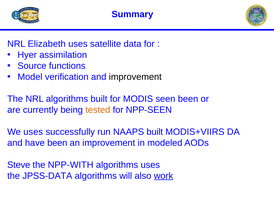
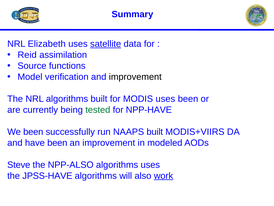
satellite underline: none -> present (106, 44)
Hyer: Hyer -> Reid (27, 55)
MODIS seen: seen -> uses (165, 99)
tested colour: orange -> green (98, 110)
NPP-SEEN: NPP-SEEN -> NPP-HAVE (149, 110)
We uses: uses -> been (33, 132)
NPP-WITH: NPP-WITH -> NPP-ALSO (71, 164)
JPSS-DATA: JPSS-DATA -> JPSS-HAVE (47, 175)
